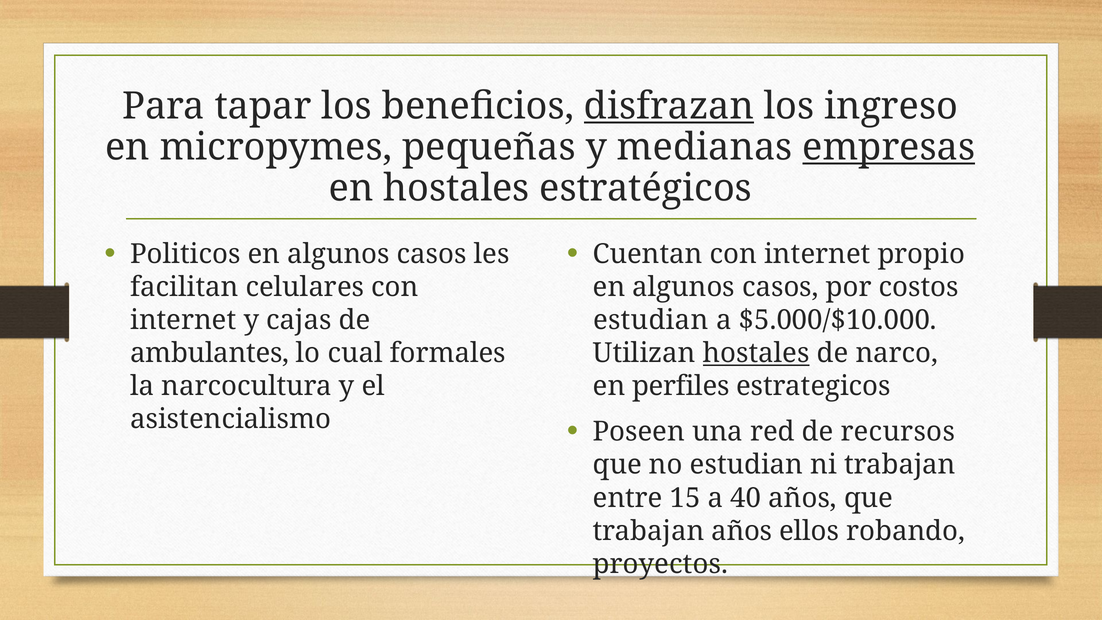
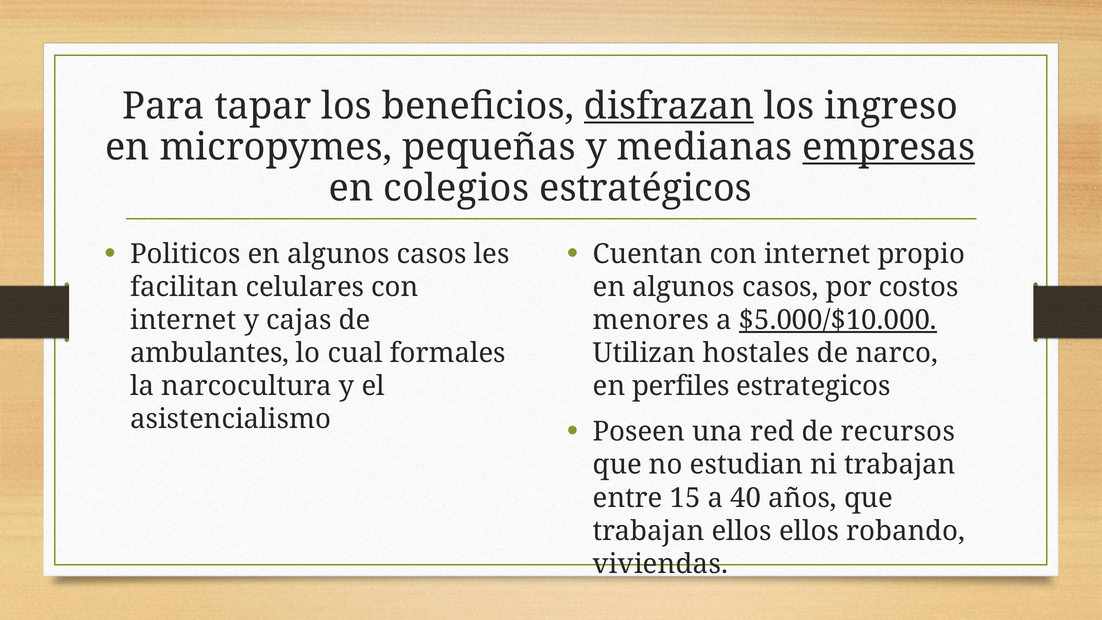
en hostales: hostales -> colegios (456, 188)
estudian: estudian -> menores (651, 320)
$5.000/$10.000 underline: none -> present (838, 320)
hostales underline: present -> none (756, 353)
trabajan años: años -> ellos (742, 531)
proyectos: proyectos -> viviendas (660, 564)
